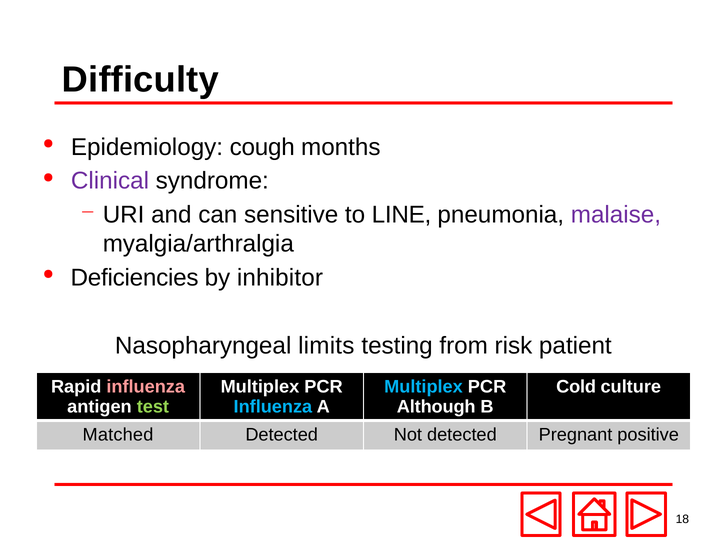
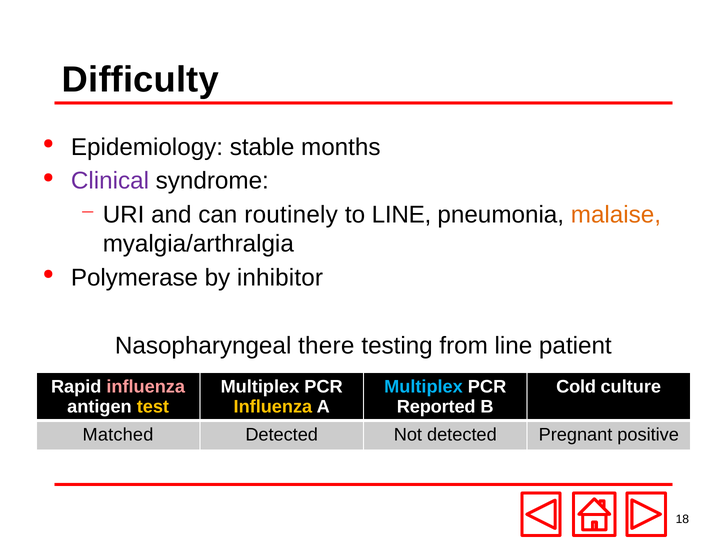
cough: cough -> stable (262, 147)
sensitive: sensitive -> routinely (291, 215)
malaise colour: purple -> orange (616, 215)
Deficiencies: Deficiencies -> Polymerase (134, 278)
limits: limits -> there (326, 346)
from risk: risk -> line (513, 346)
test colour: light green -> yellow (153, 407)
Influenza colour: light blue -> yellow (273, 407)
Although: Although -> Reported (436, 407)
